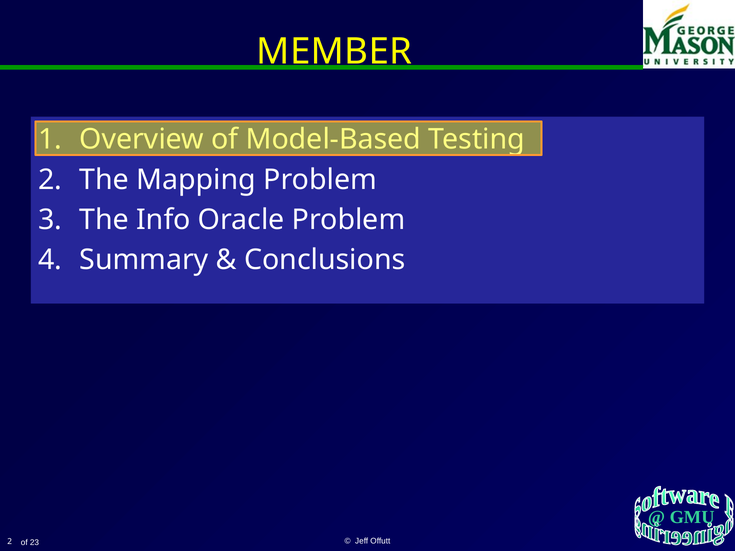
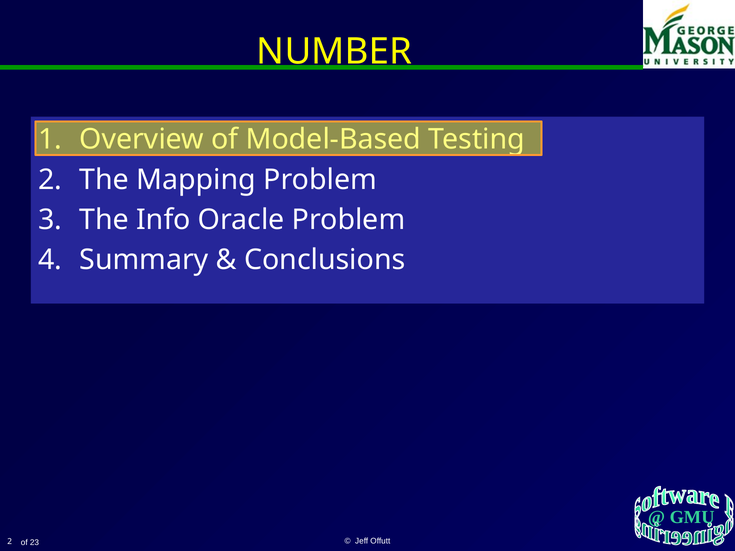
MEMBER: MEMBER -> NUMBER (334, 52)
